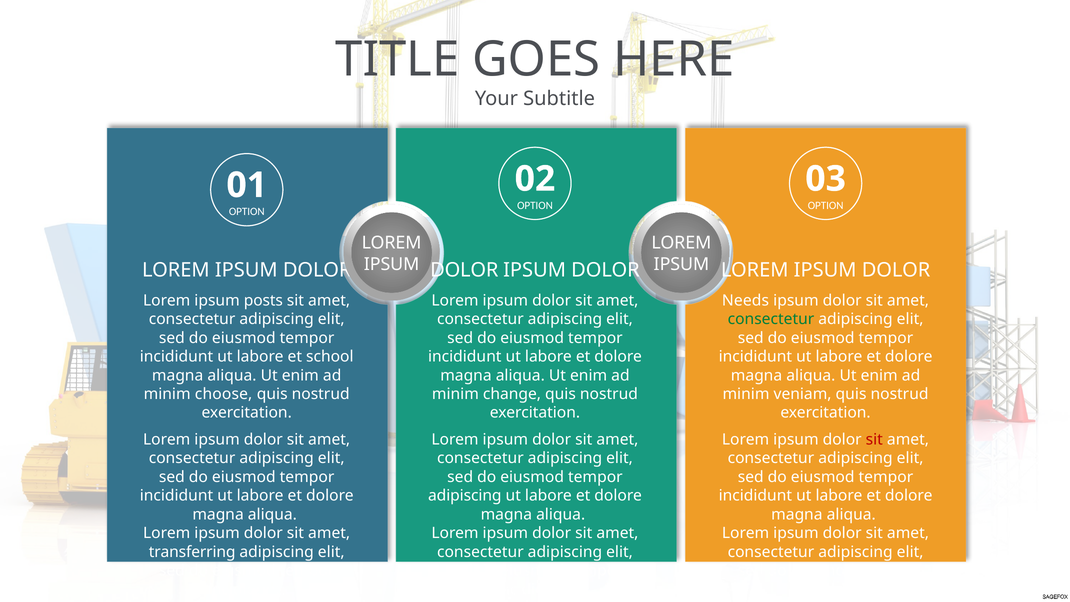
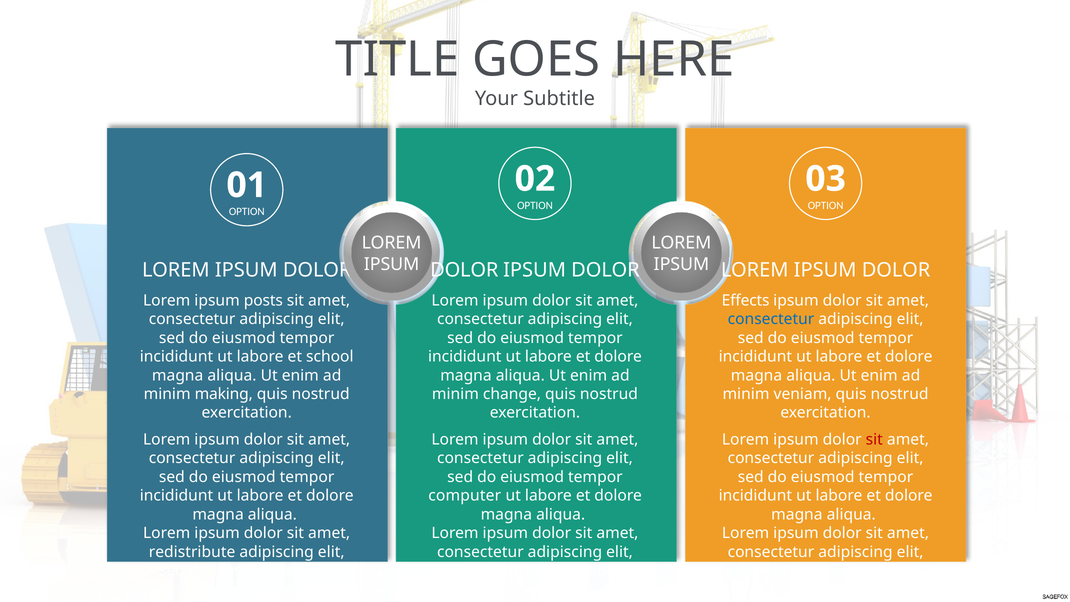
Needs: Needs -> Effects (746, 300)
consectetur colour: green -> blue (771, 319)
choose: choose -> making (224, 394)
adipiscing: adipiscing -> computer (465, 496)
transferring: transferring -> redistribute (192, 552)
